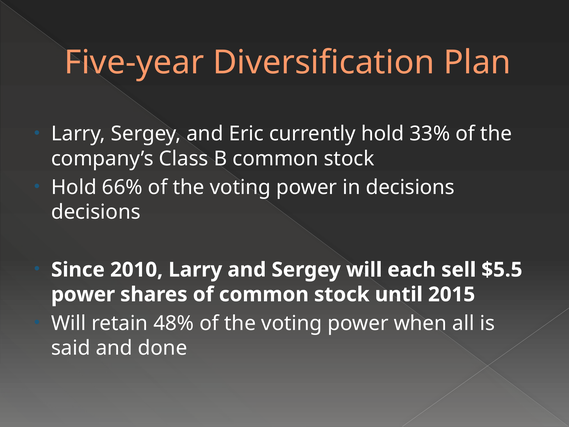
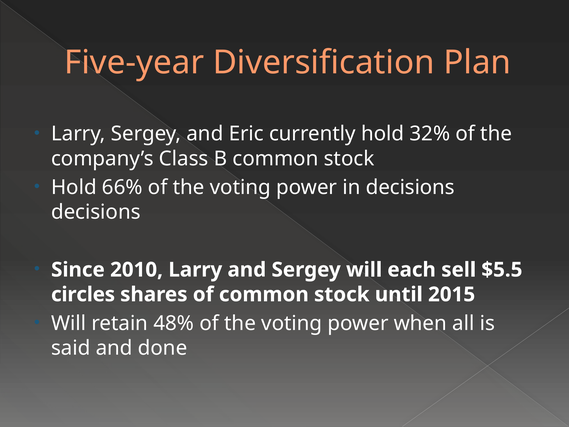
33%: 33% -> 32% (430, 134)
power: power -> circles (83, 294)
